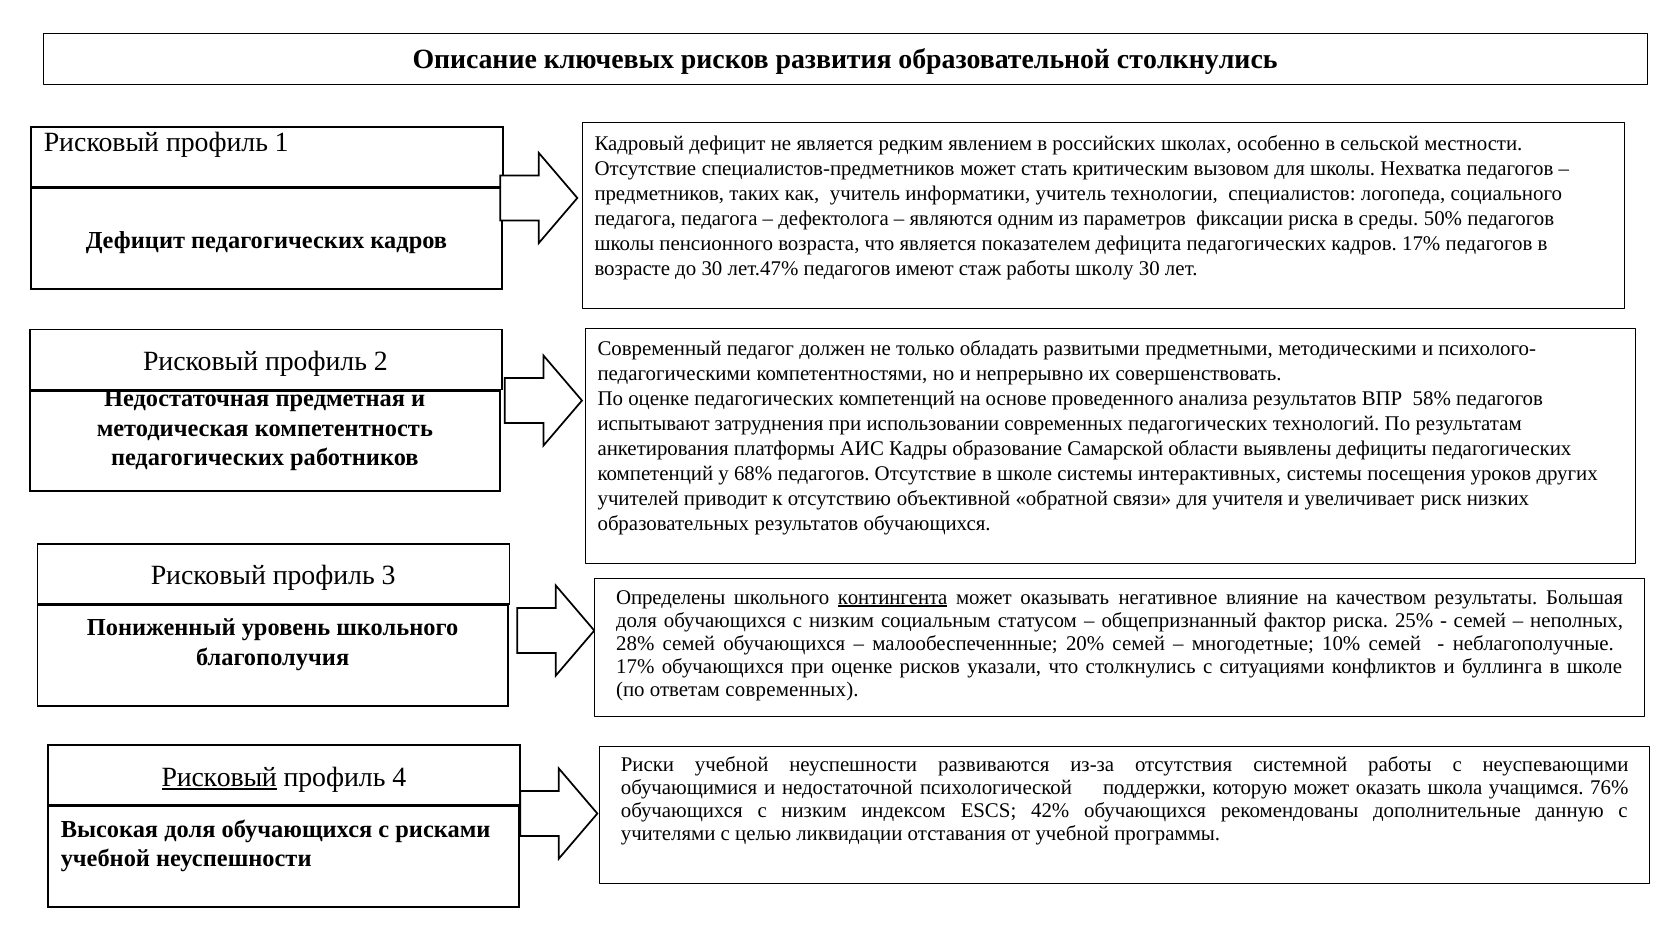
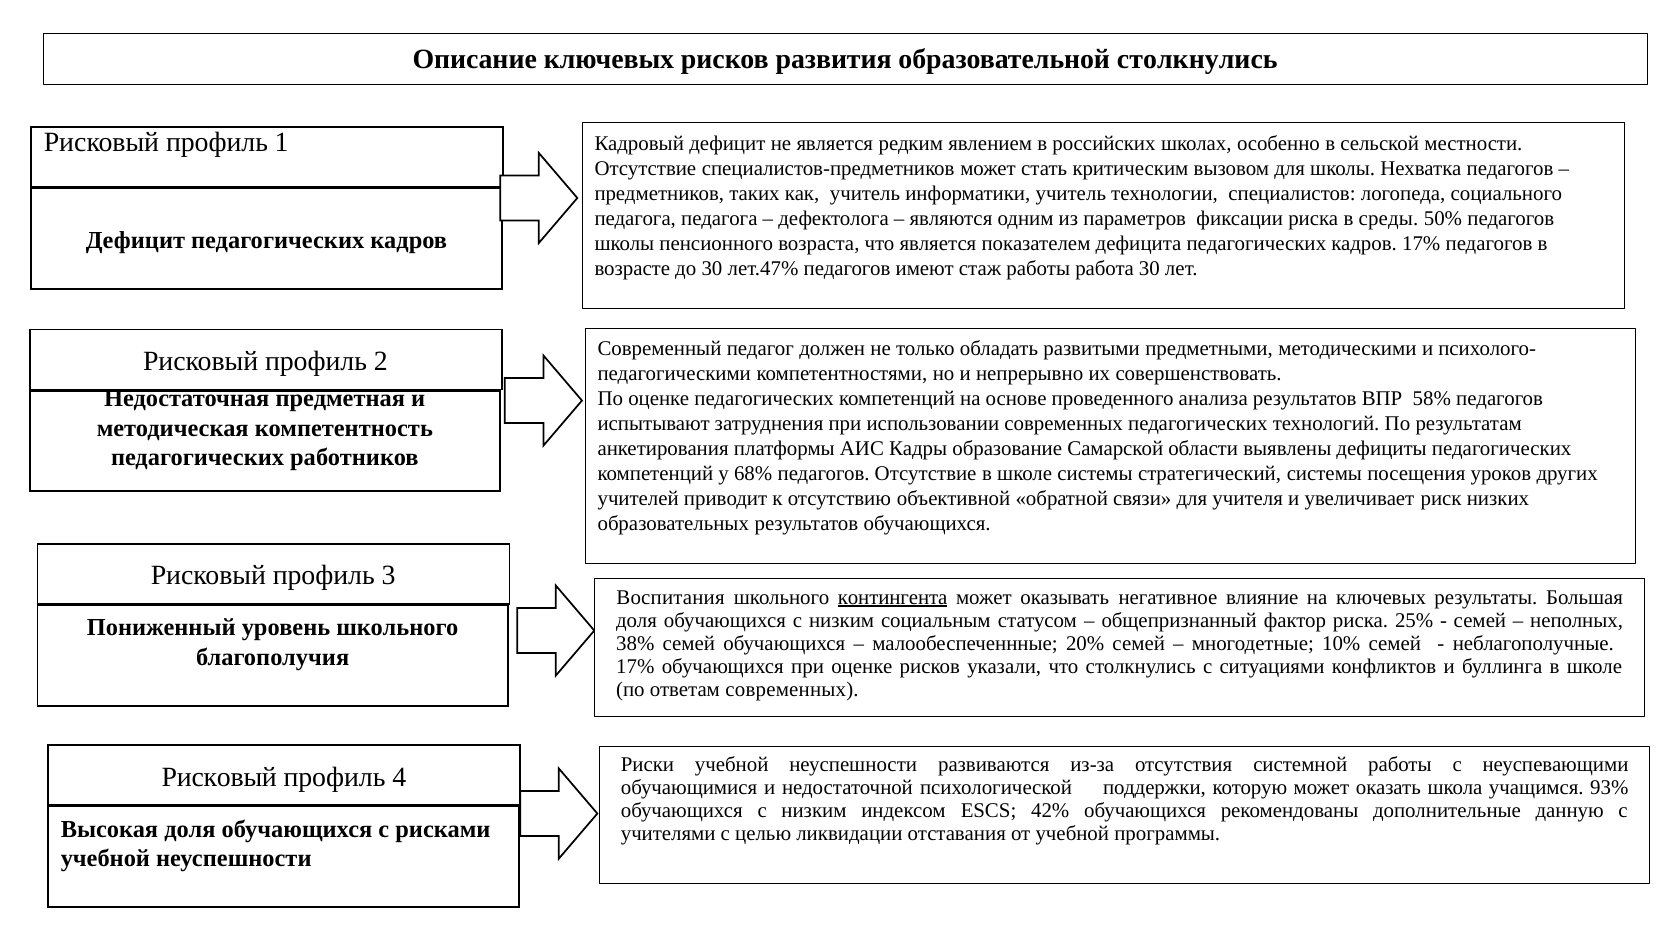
школу: школу -> работа (1105, 268)
интерактивных: интерактивных -> стратегический (1210, 474)
Определены: Определены -> Воспитания (671, 597)
на качеством: качеством -> ключевых (1381, 597)
28%: 28% -> 38% (635, 643)
Рисковый underline: present -> none (219, 777)
76%: 76% -> 93% (1609, 787)
